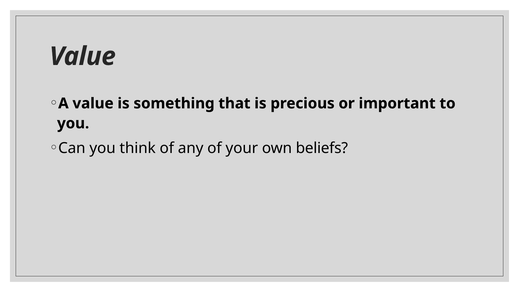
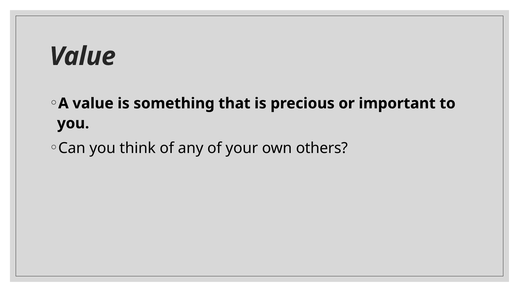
beliefs: beliefs -> others (322, 148)
